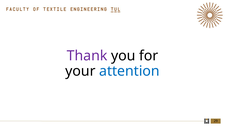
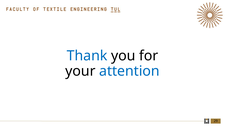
Thank colour: purple -> blue (87, 56)
